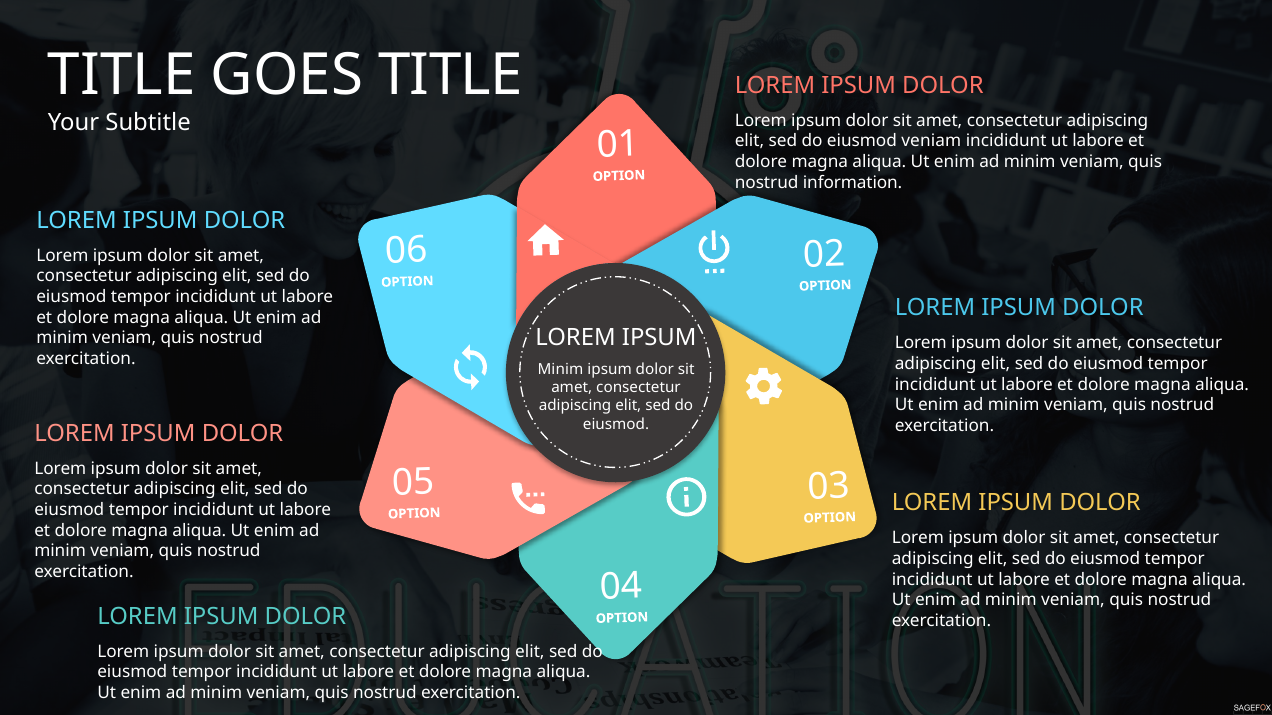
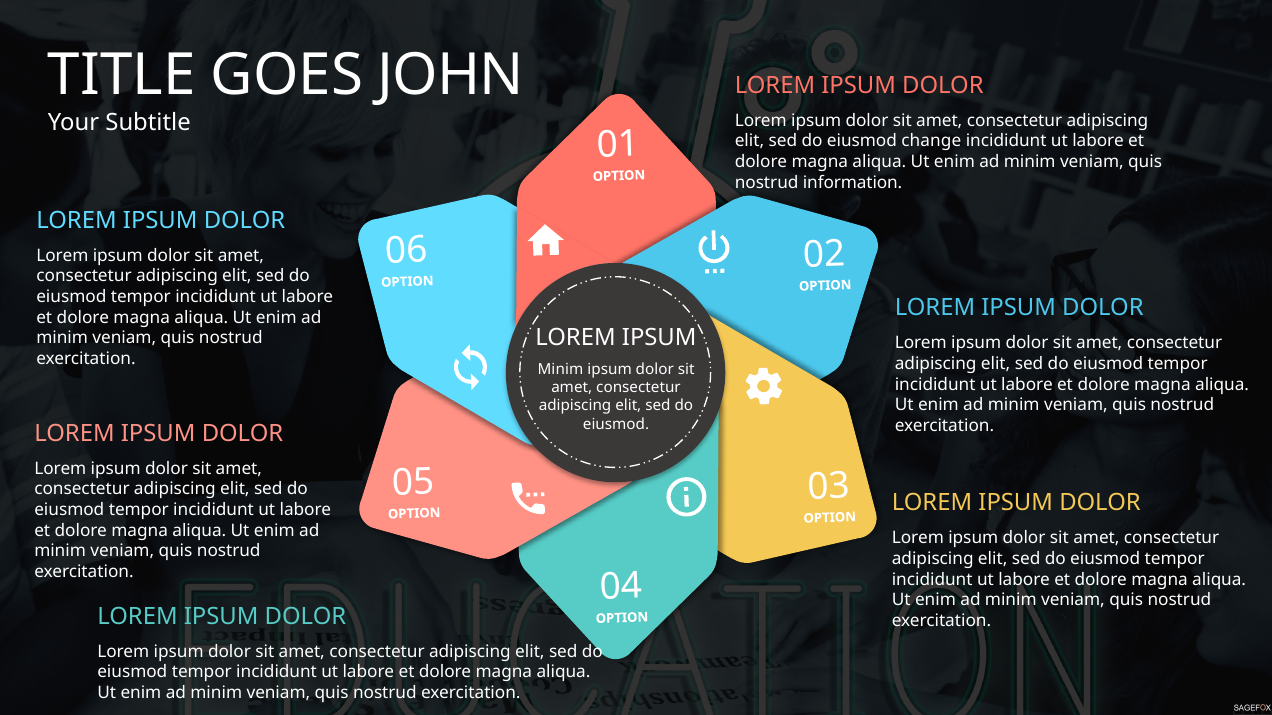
GOES TITLE: TITLE -> JOHN (451, 75)
eiusmod veniam: veniam -> change (931, 141)
